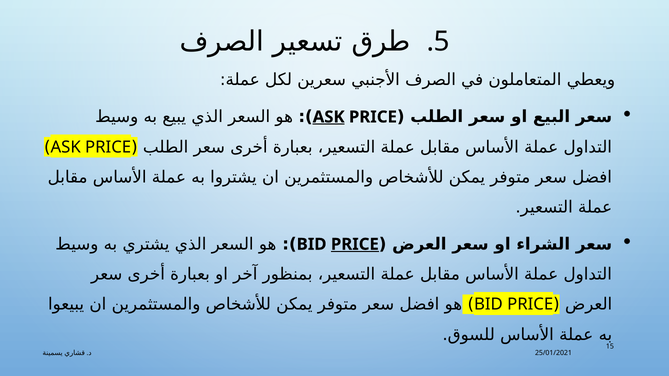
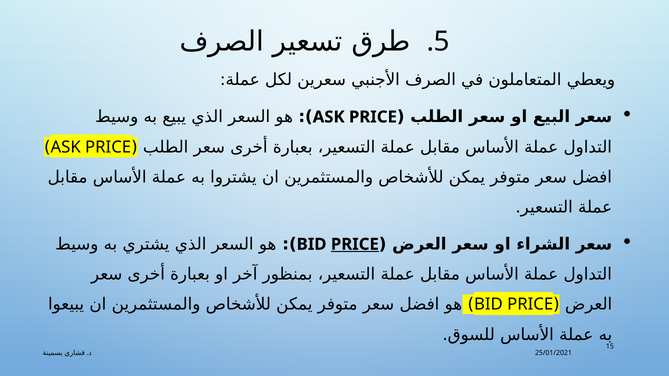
ASK underline: present -> none (329, 117)
